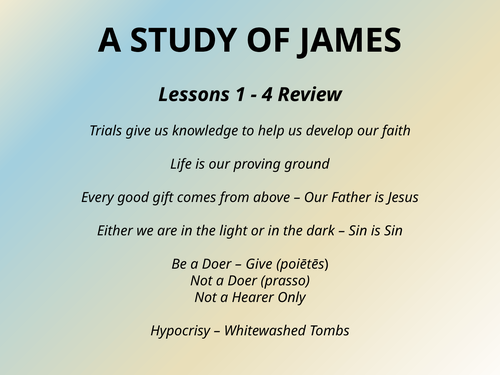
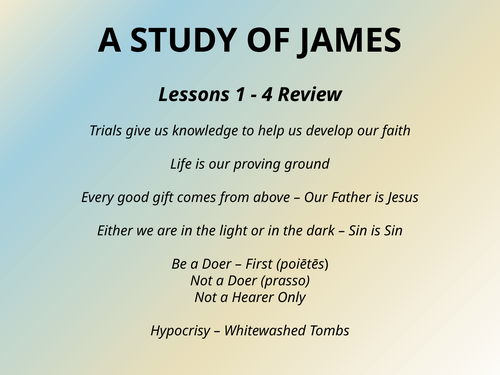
Give: Give -> First (259, 264)
